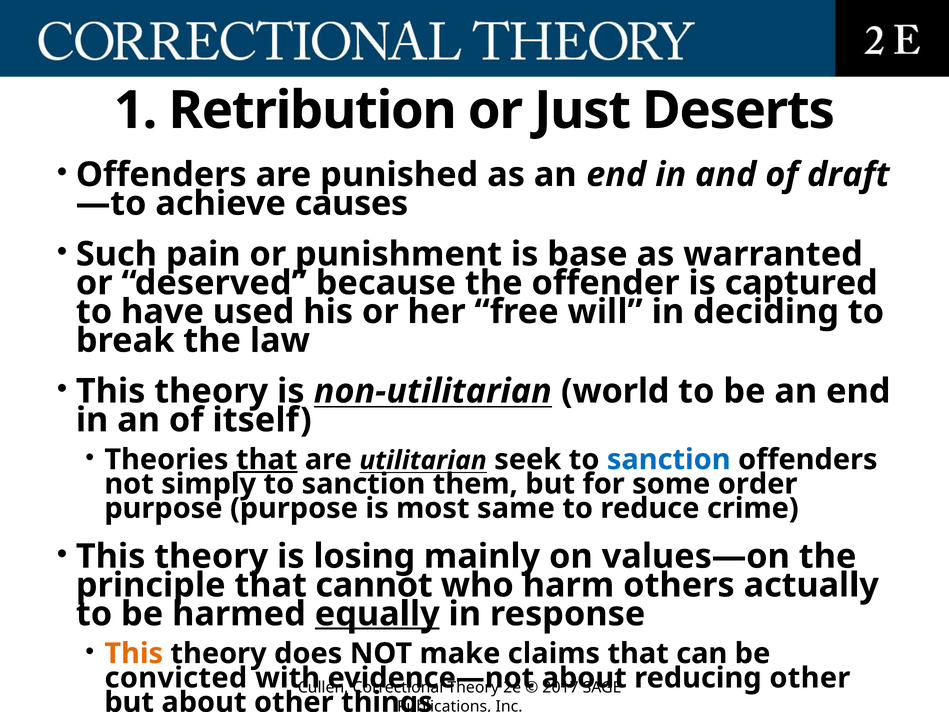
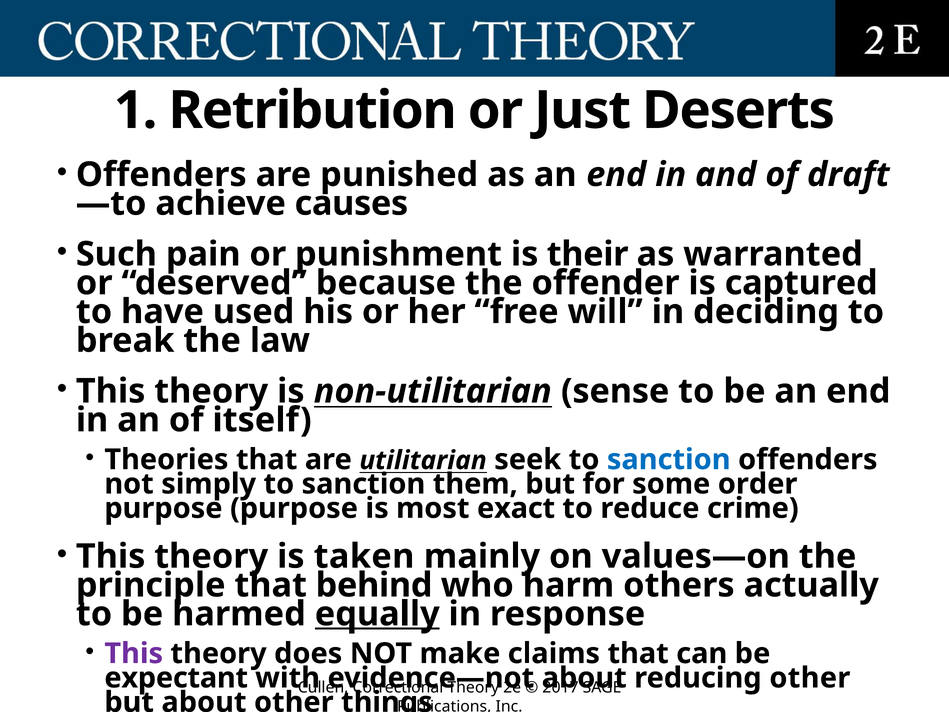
base: base -> their (588, 254)
world: world -> sense (615, 391)
that underline: present -> none (267, 459)
same: same -> exact (516, 508)
losing: losing -> taken (364, 556)
cannot: cannot -> behind (374, 585)
This colour: orange -> purple (134, 653)
convicted: convicted -> expectant (176, 678)
